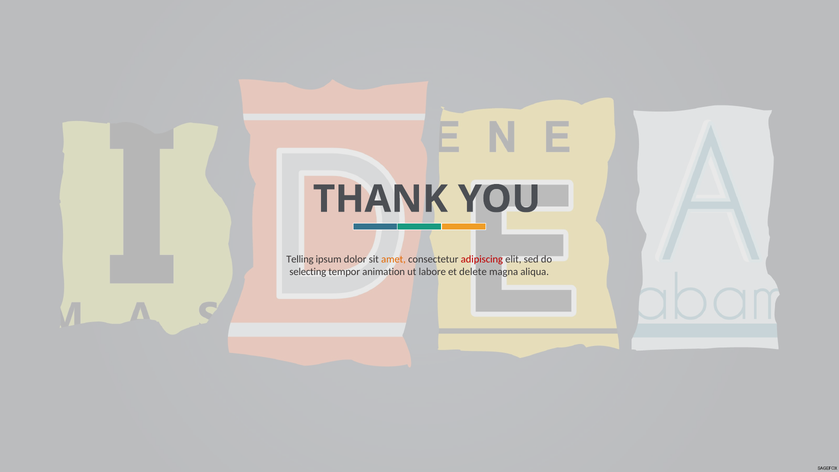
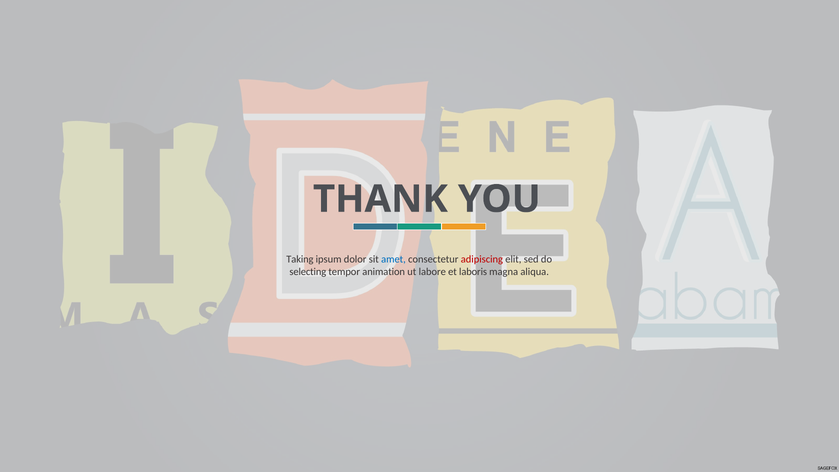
Telling: Telling -> Taking (300, 259)
amet colour: orange -> blue (394, 259)
delete: delete -> laboris (473, 272)
